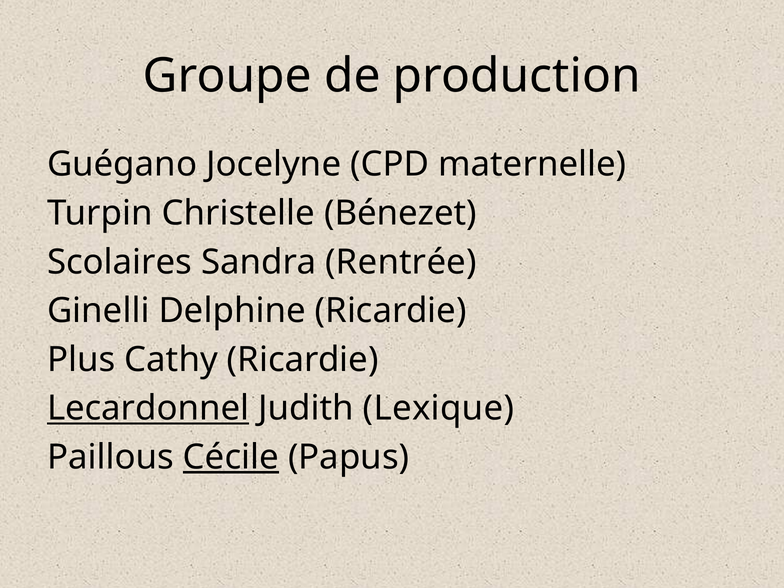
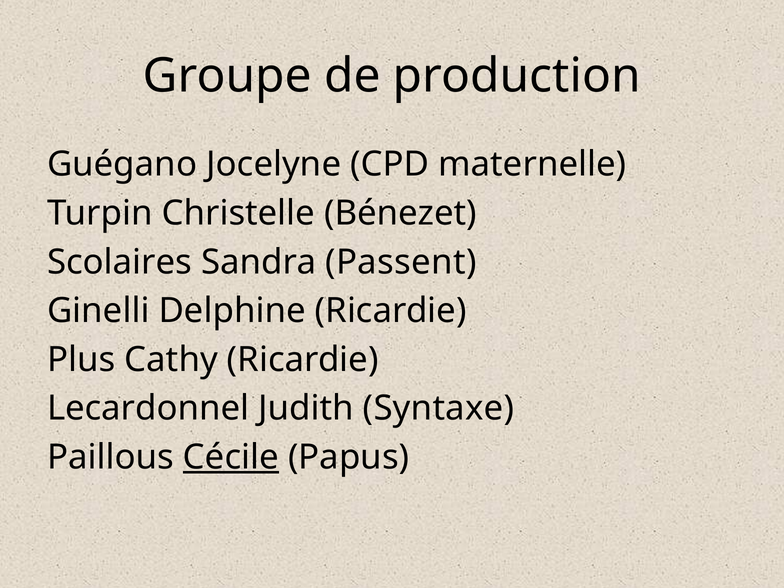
Rentrée: Rentrée -> Passent (401, 262)
Lecardonnel underline: present -> none (148, 408)
Lexique: Lexique -> Syntaxe (439, 408)
